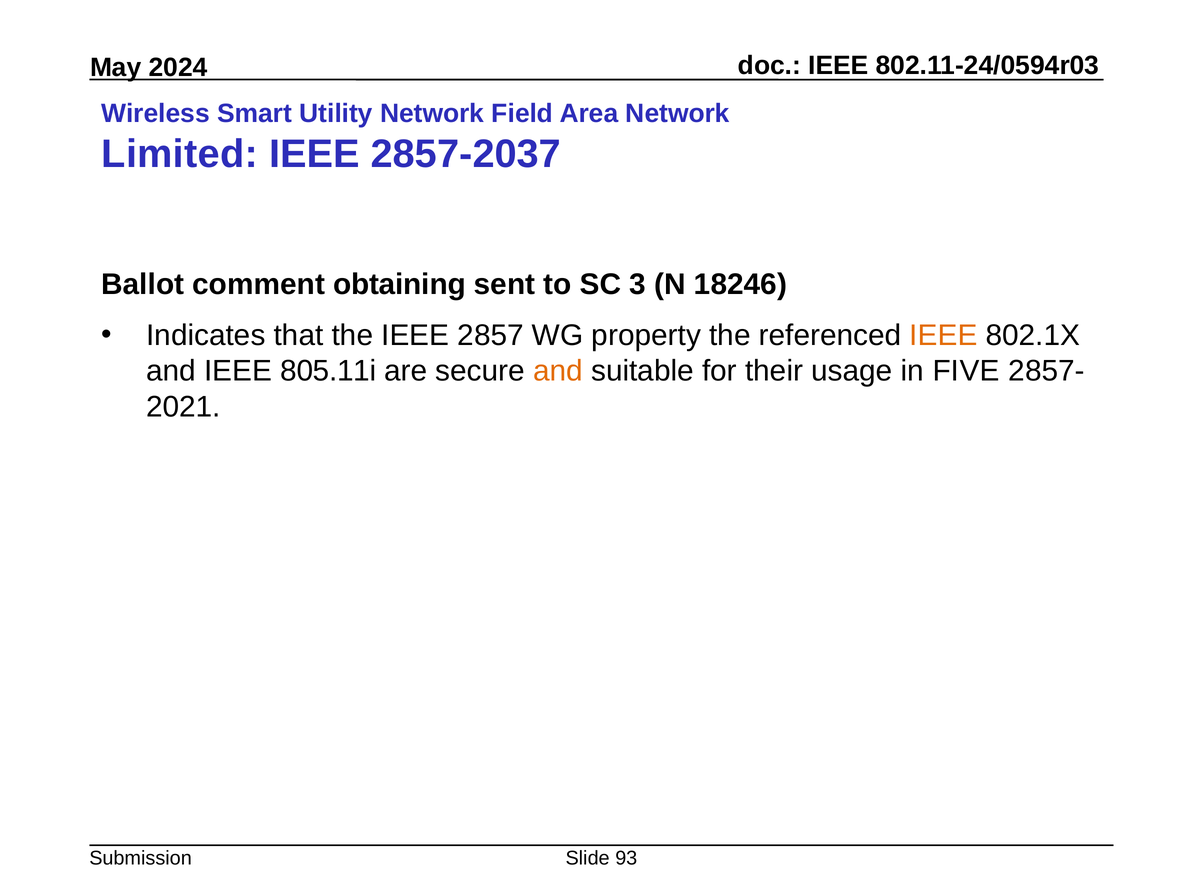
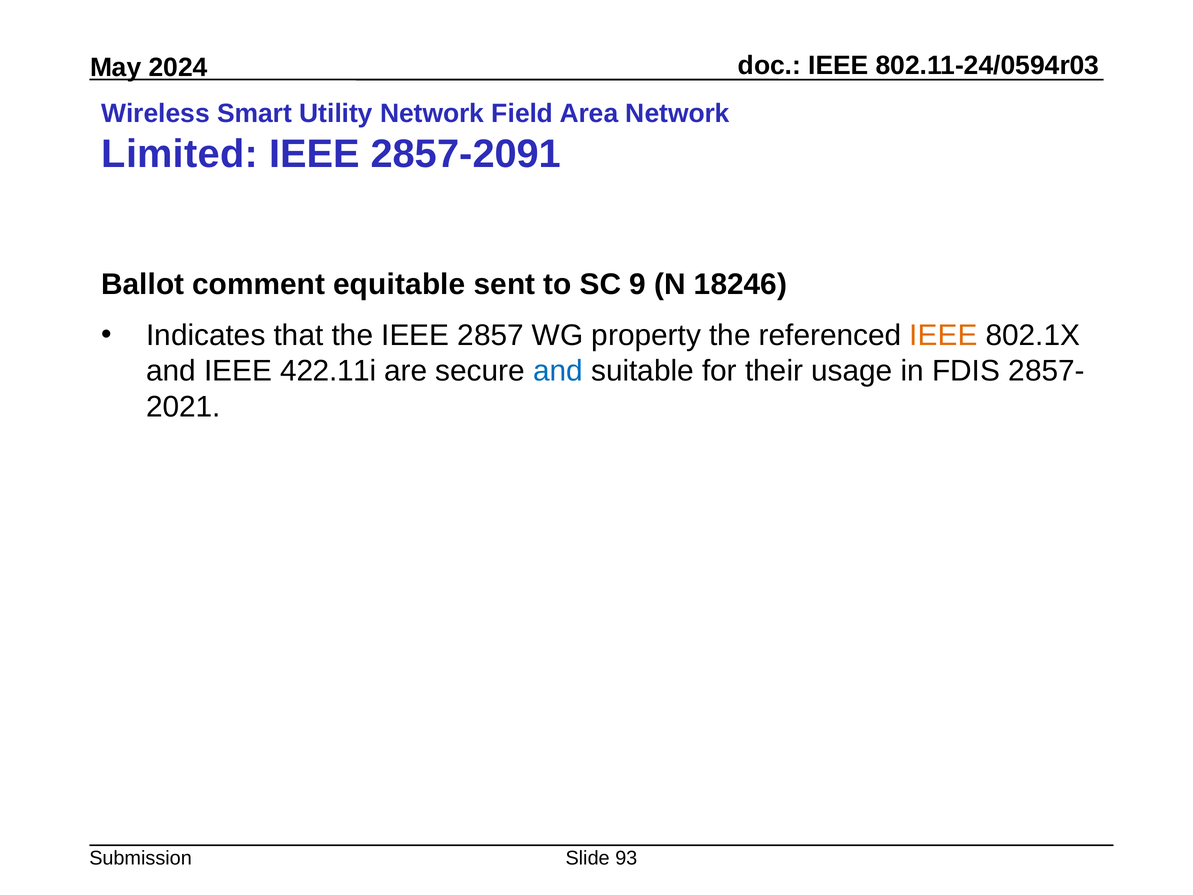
2857-2037: 2857-2037 -> 2857-2091 (466, 154)
obtaining: obtaining -> equitable (399, 284)
3: 3 -> 9 (638, 284)
805.11i: 805.11i -> 422.11i (328, 371)
and colour: orange -> blue (558, 371)
FIVE: FIVE -> FDIS (966, 371)
